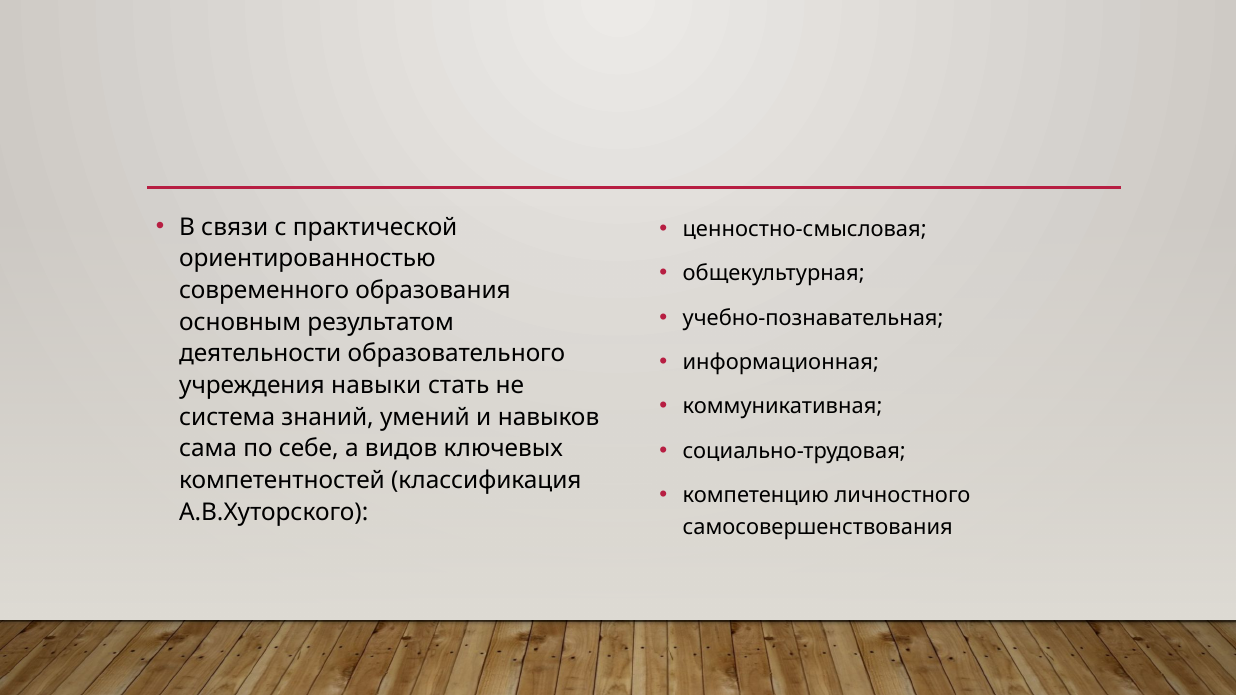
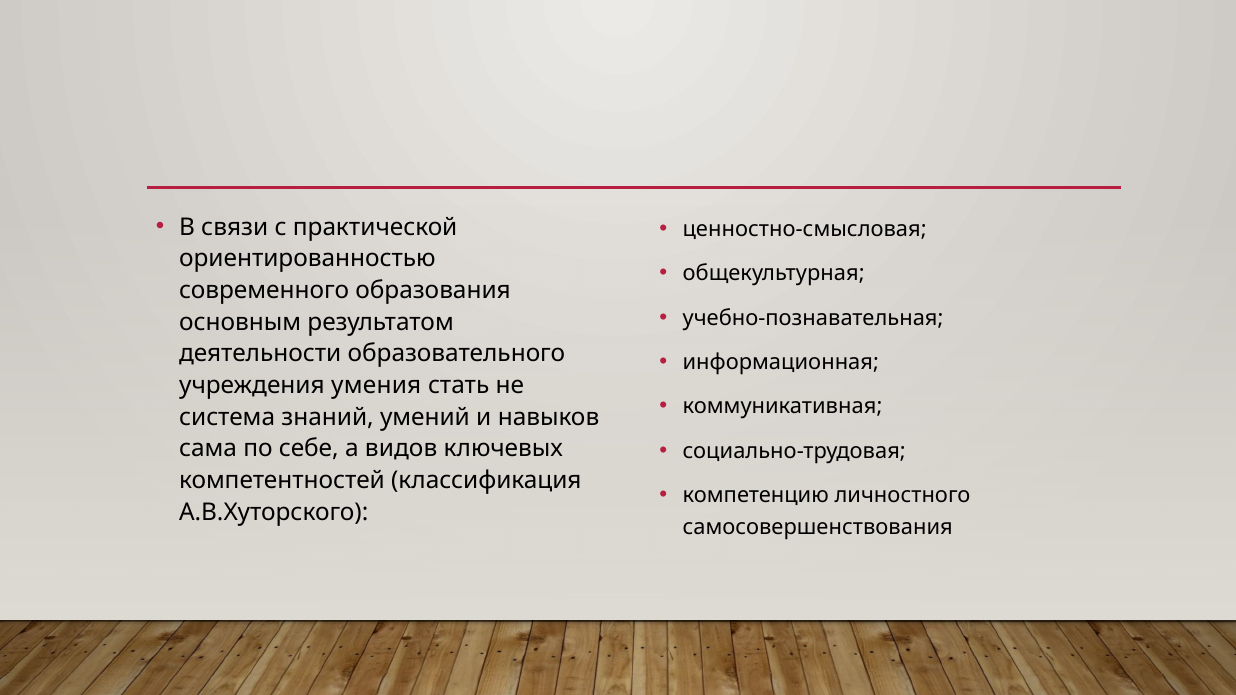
навыки: навыки -> умения (376, 386)
